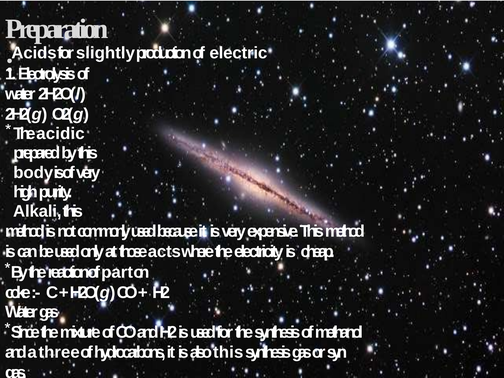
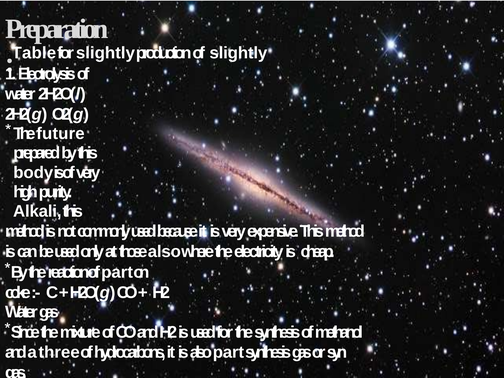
Acids: Acids -> Table (34, 53)
of electric: electric -> slightly (238, 53)
acidic: acidic -> future (60, 134)
those acts: acts -> also (164, 252)
also this: this -> part (228, 352)
